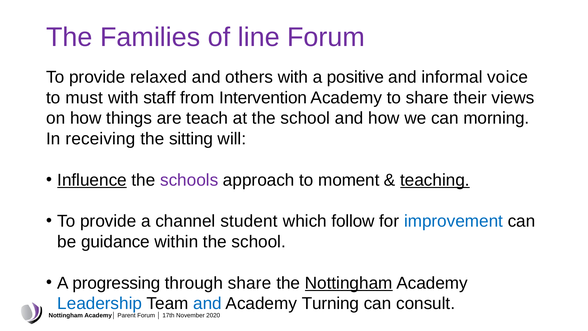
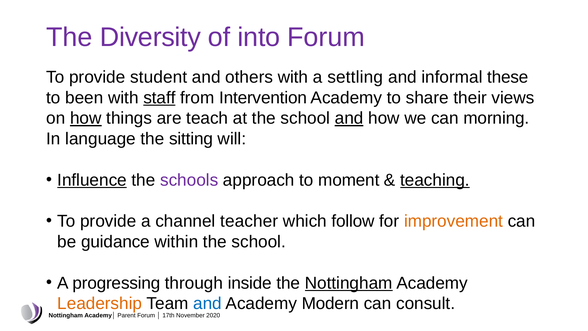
Families: Families -> Diversity (150, 37)
line: line -> into (259, 37)
relaxed: relaxed -> student (159, 77)
positive: positive -> settling (355, 77)
voice: voice -> these (508, 77)
must: must -> been (84, 98)
staff underline: none -> present (159, 98)
how underline: none -> present (86, 118)
and underline: none -> present (349, 118)
receiving: receiving -> language (101, 139)
student: student -> teacher (249, 221)
improvement colour: blue -> orange (453, 221)
through share: share -> inside (250, 283)
Leadership colour: blue -> orange (100, 303)
Turning: Turning -> Modern (330, 303)
